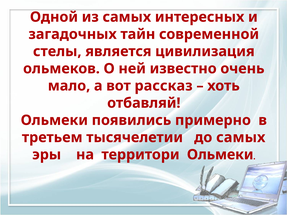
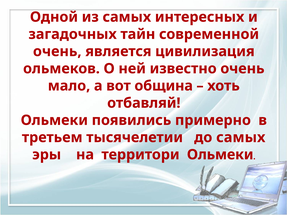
стелы: стелы -> очень (57, 51)
рассказ: рассказ -> община (164, 86)
